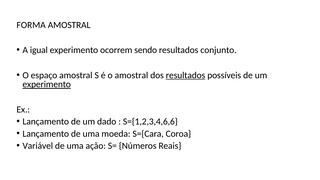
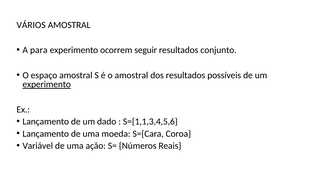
FORMA: FORMA -> VÁRIOS (31, 25)
igual: igual -> para (39, 50)
sendo: sendo -> seguir (146, 50)
resultados underline: present -> none (186, 75)
S={1,2,3,4,6,6: S={1,2,3,4,6,6 -> S={1,1,3,4,5,6 (150, 122)
